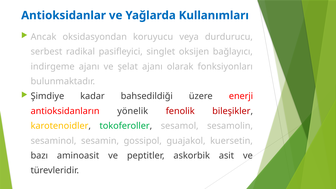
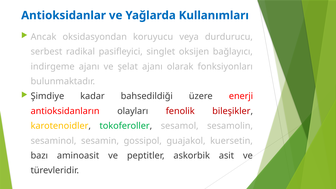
yönelik: yönelik -> olayları (133, 111)
